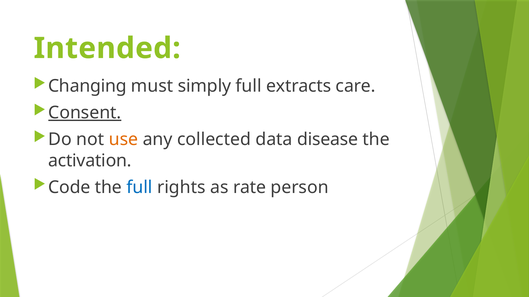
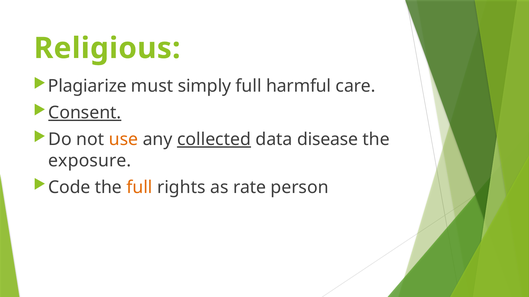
Intended: Intended -> Religious (107, 48)
Changing: Changing -> Plagiarize (87, 86)
extracts: extracts -> harmful (299, 86)
collected underline: none -> present (214, 140)
activation: activation -> exposure (90, 161)
full colour: blue -> orange (139, 188)
